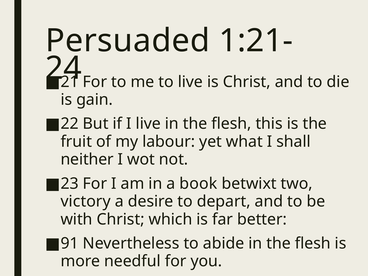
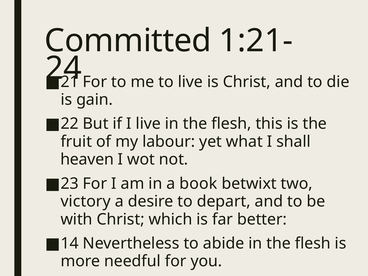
Persuaded: Persuaded -> Committed (128, 41)
neither: neither -> heaven (87, 160)
91: 91 -> 14 (70, 243)
